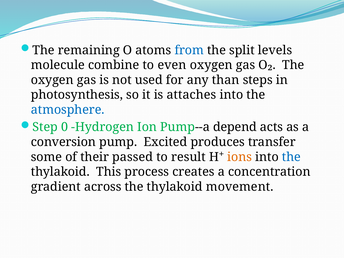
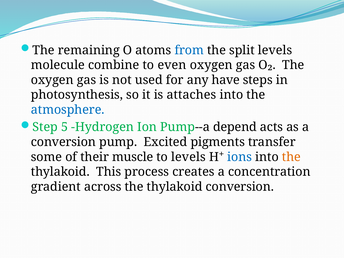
than: than -> have (226, 80)
0: 0 -> 5 (65, 127)
produces: produces -> pigments (218, 142)
passed: passed -> muscle (133, 157)
to result: result -> levels (188, 157)
ions colour: orange -> blue (240, 157)
the colour: blue -> orange (291, 157)
thylakoid movement: movement -> conversion (240, 187)
